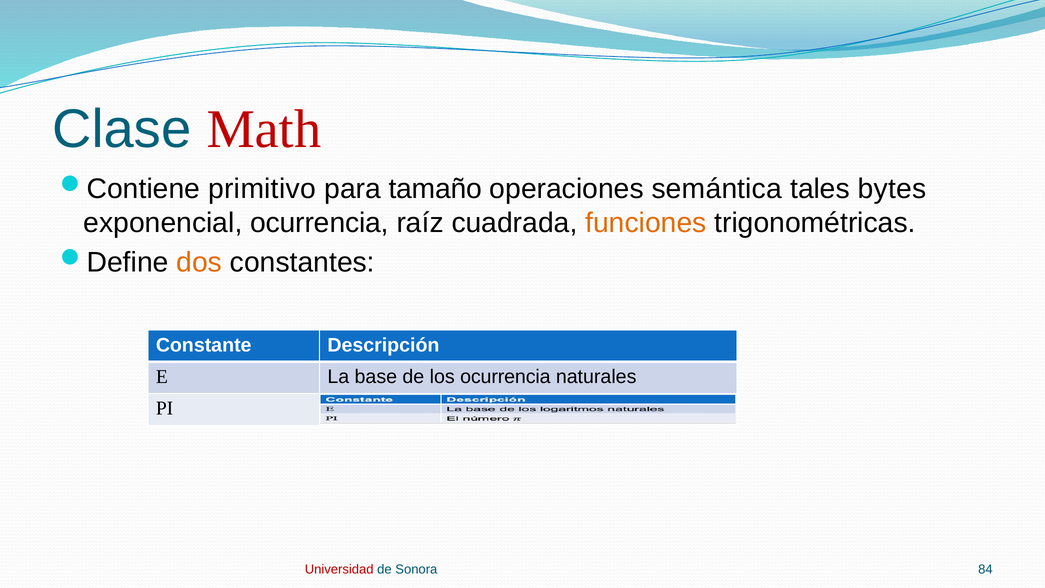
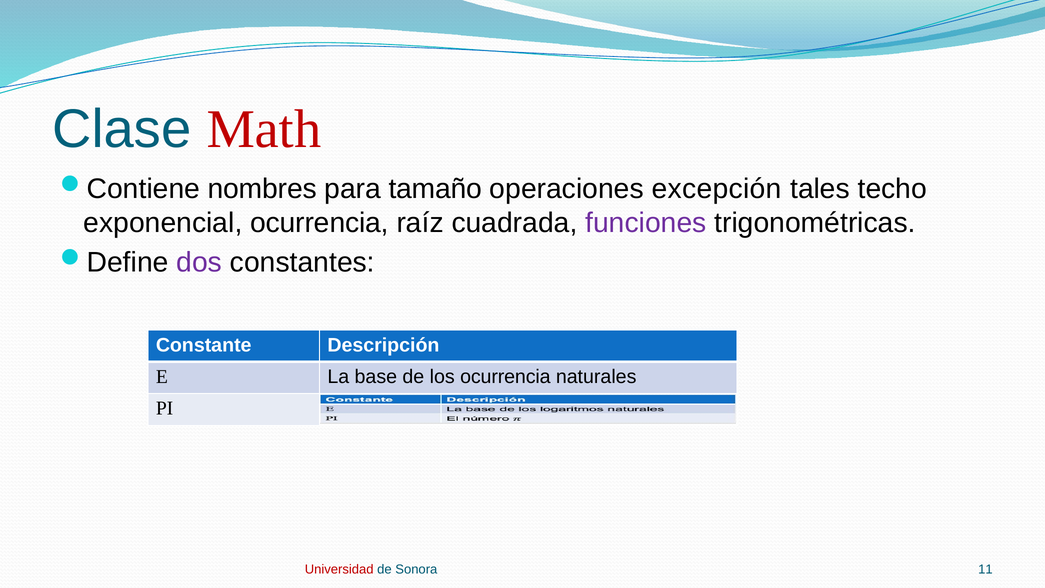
primitivo: primitivo -> nombres (262, 189)
semántica: semántica -> excepción (717, 189)
bytes: bytes -> techo (892, 189)
funciones colour: orange -> purple (646, 223)
dos colour: orange -> purple (199, 262)
84: 84 -> 11 (985, 569)
